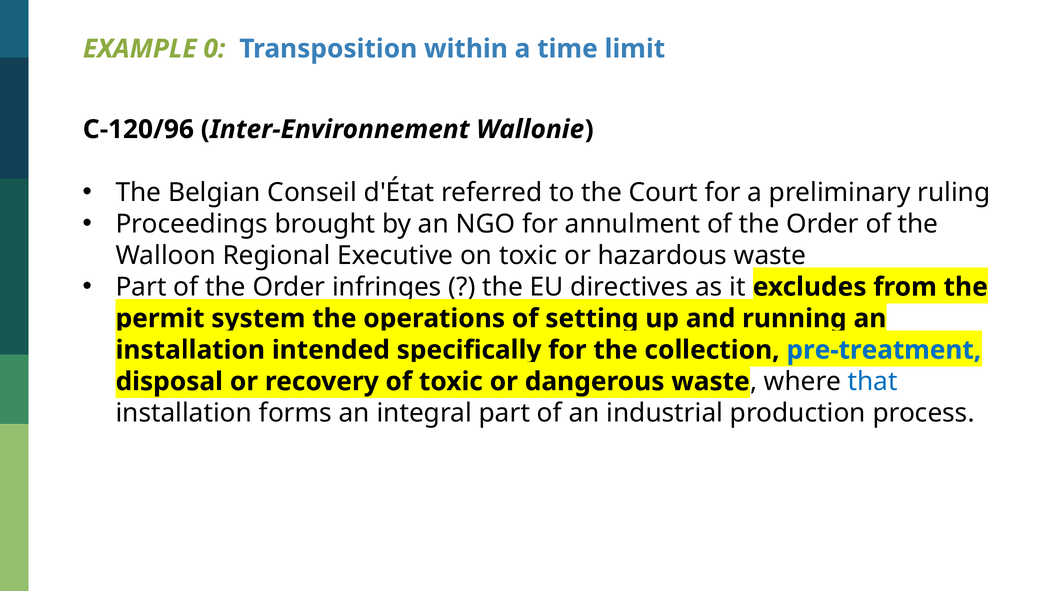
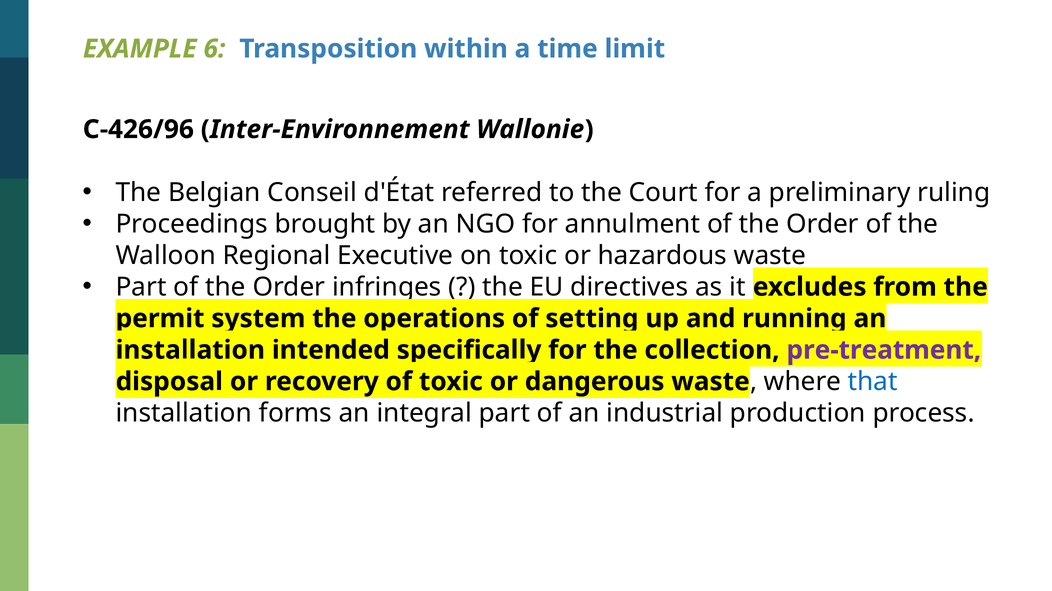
0: 0 -> 6 (214, 49)
C-120/96: C-120/96 -> C-426/96 (138, 130)
pre-treatment colour: blue -> purple (884, 350)
